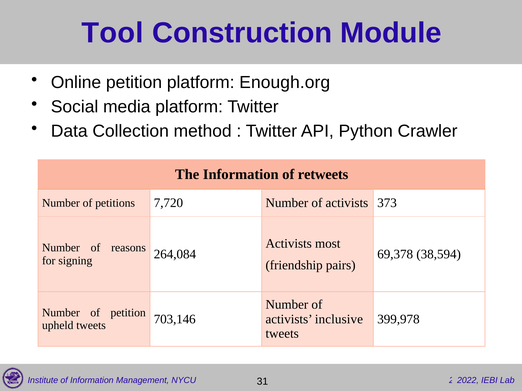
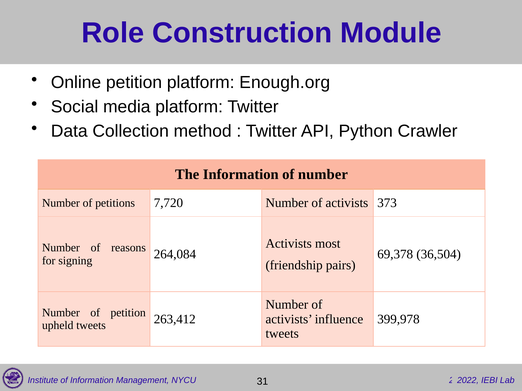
Tool: Tool -> Role (113, 33)
of retweets: retweets -> number (323, 175)
38,594: 38,594 -> 36,504 (439, 255)
inclusive: inclusive -> influence (339, 319)
703,146: 703,146 -> 263,412 (175, 319)
